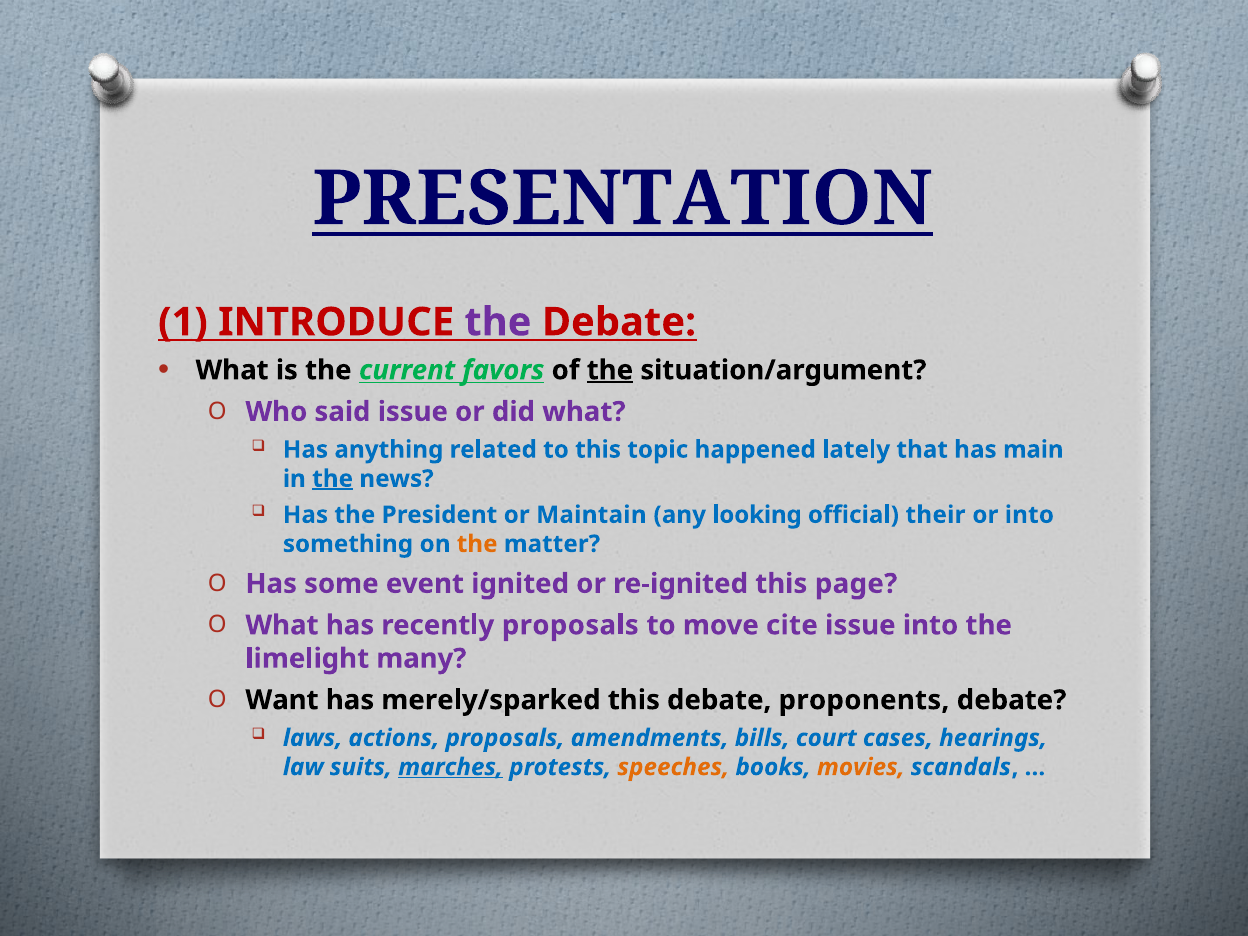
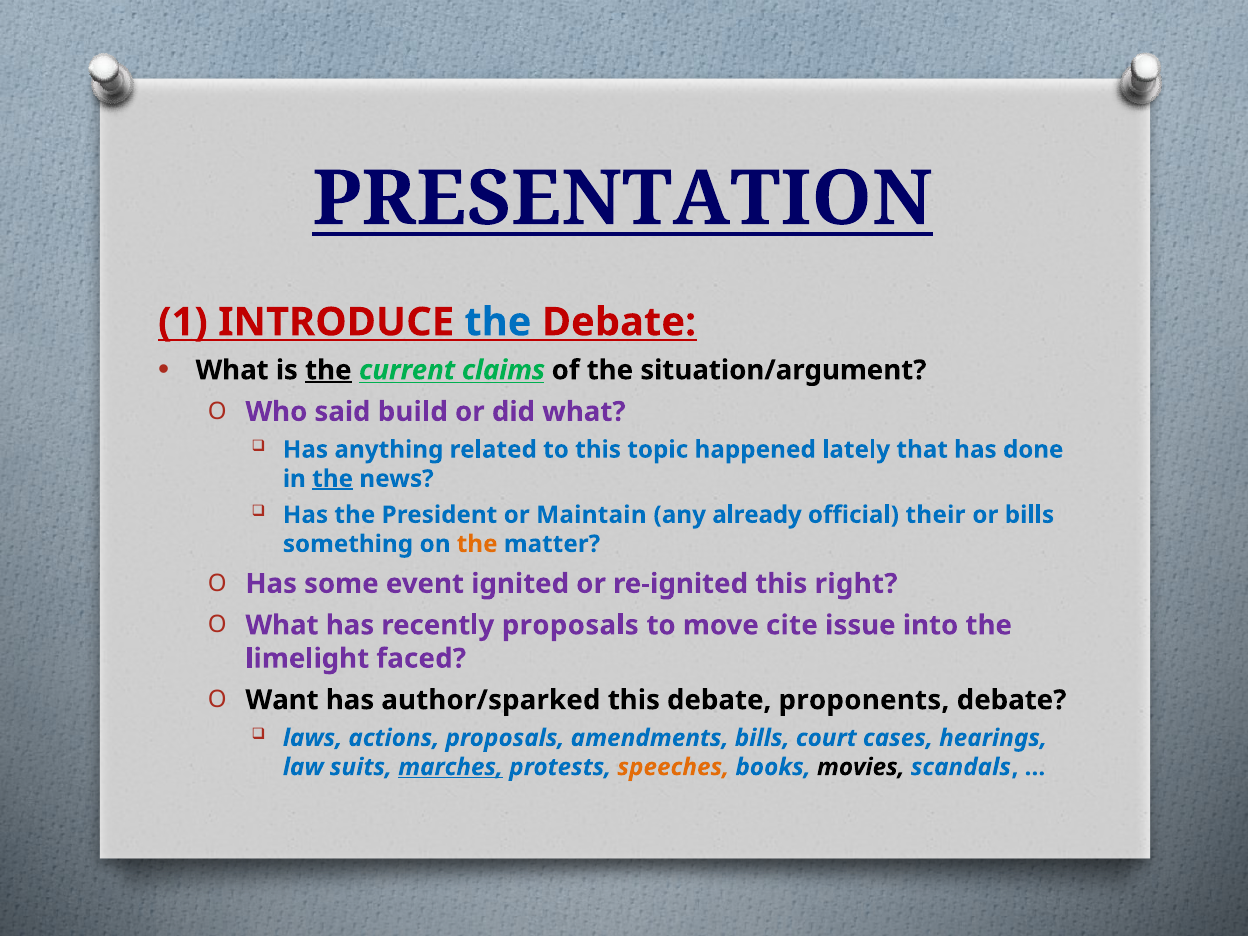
the colour: purple -> blue (498, 322)
the underline: none -> present (328, 370)
favors: favors -> claims (503, 370)
the underline: present -> none (610, 370)
said issue: issue -> build (413, 412)
main: main -> done (1033, 450)
looking: looking -> already (757, 515)
or into: into -> bills (1029, 515)
page: page -> right (856, 584)
many: many -> faced (421, 659)
merely/sparked: merely/sparked -> author/sparked (491, 700)
movies colour: orange -> black (861, 767)
